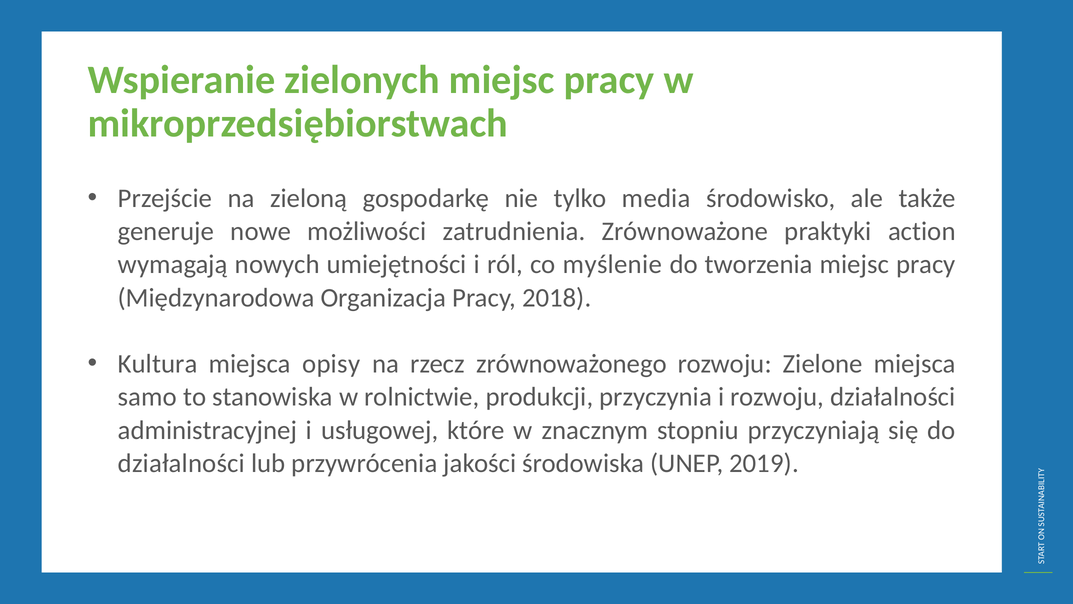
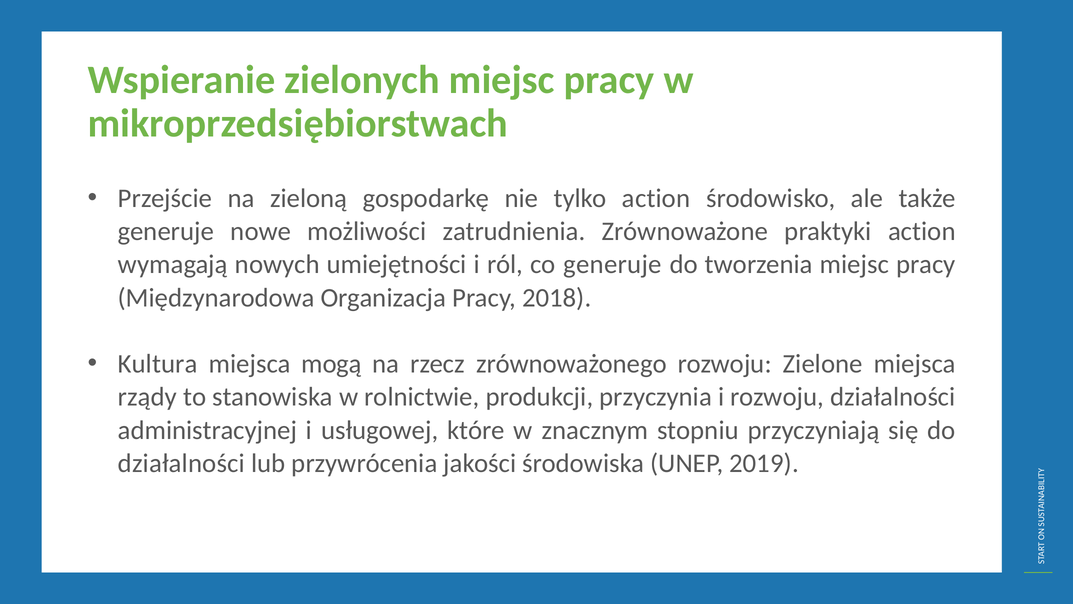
tylko media: media -> action (656, 198)
co myślenie: myślenie -> generuje (612, 264)
opisy: opisy -> mogą (331, 364)
samo: samo -> rządy (147, 397)
